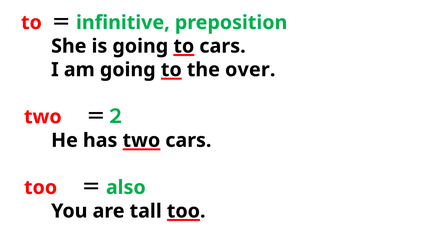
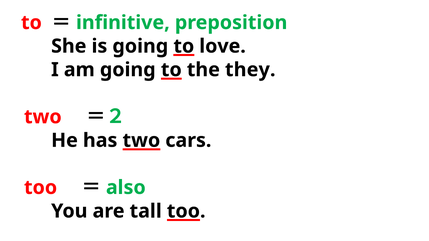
cars: cars -> love (223, 46)
over: over -> they (250, 70)
